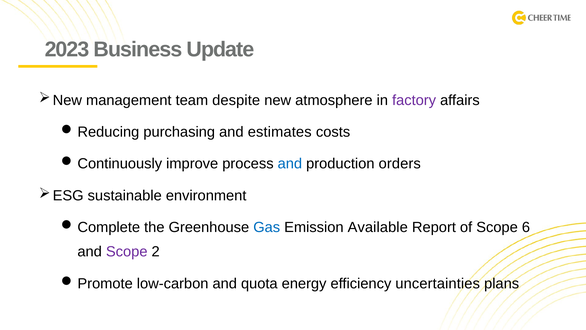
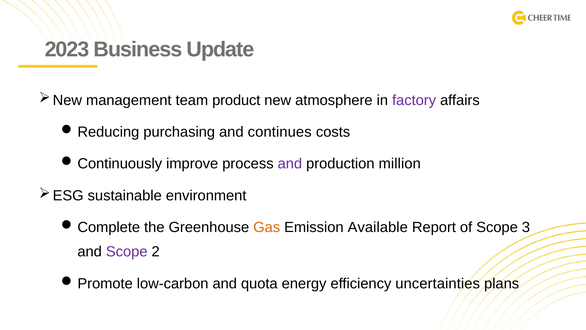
despite: despite -> product (236, 100)
estimates: estimates -> continues (280, 132)
and colour: blue -> purple (290, 164)
orders: orders -> million (400, 164)
Gas colour: blue -> orange (267, 227)
6: 6 -> 3 (526, 227)
